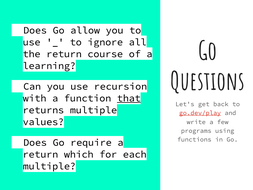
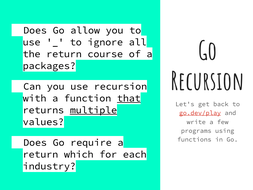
learning: learning -> packages (49, 66)
Questions: Questions -> Recursion (207, 82)
multiple underline: none -> present (93, 110)
multiple: multiple -> industry (49, 166)
